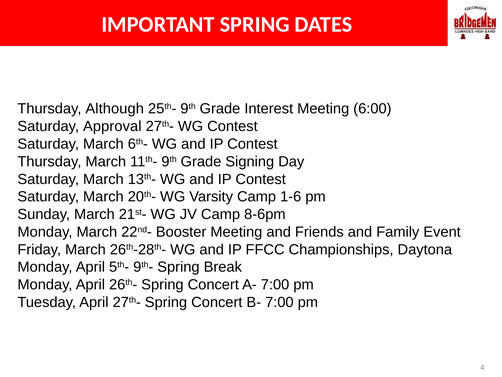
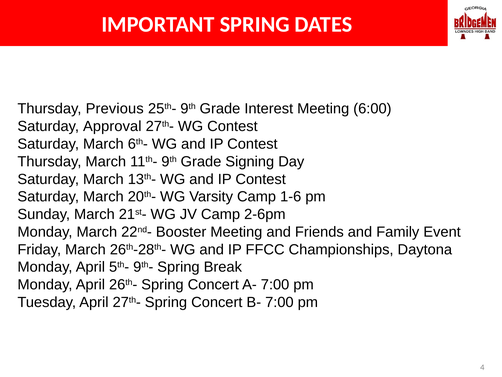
Although: Although -> Previous (115, 109)
8-6pm: 8-6pm -> 2-6pm (265, 214)
